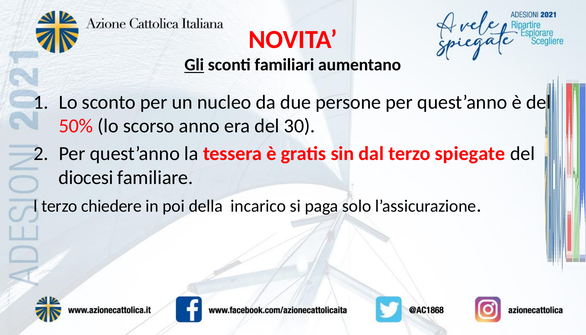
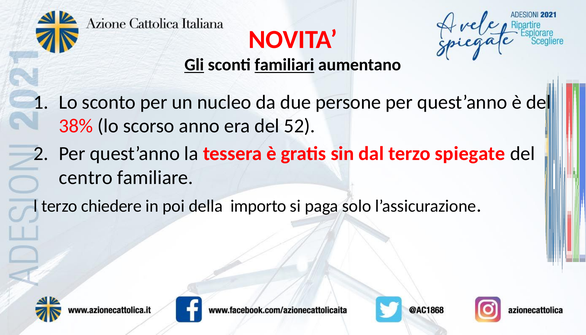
familiari underline: none -> present (284, 65)
50%: 50% -> 38% (76, 126)
30: 30 -> 52 (300, 126)
diocesi: diocesi -> centro (86, 178)
incarico: incarico -> importo (258, 206)
